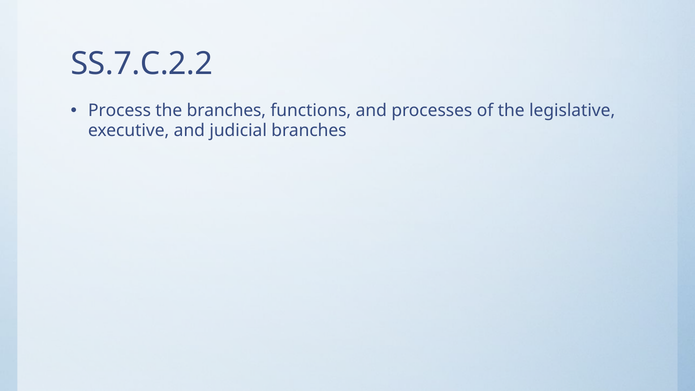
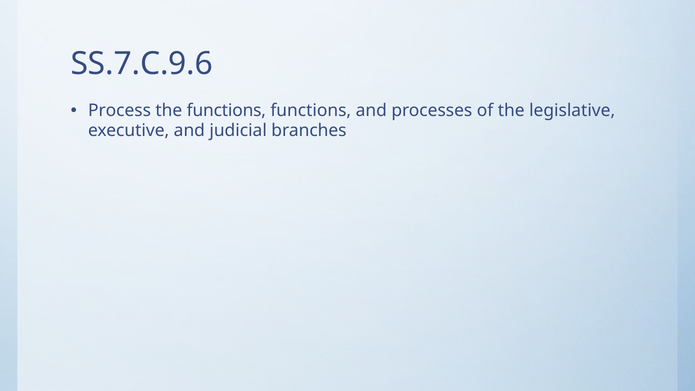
SS.7.C.2.2: SS.7.C.2.2 -> SS.7.C.9.6 (142, 64)
the branches: branches -> functions (226, 111)
